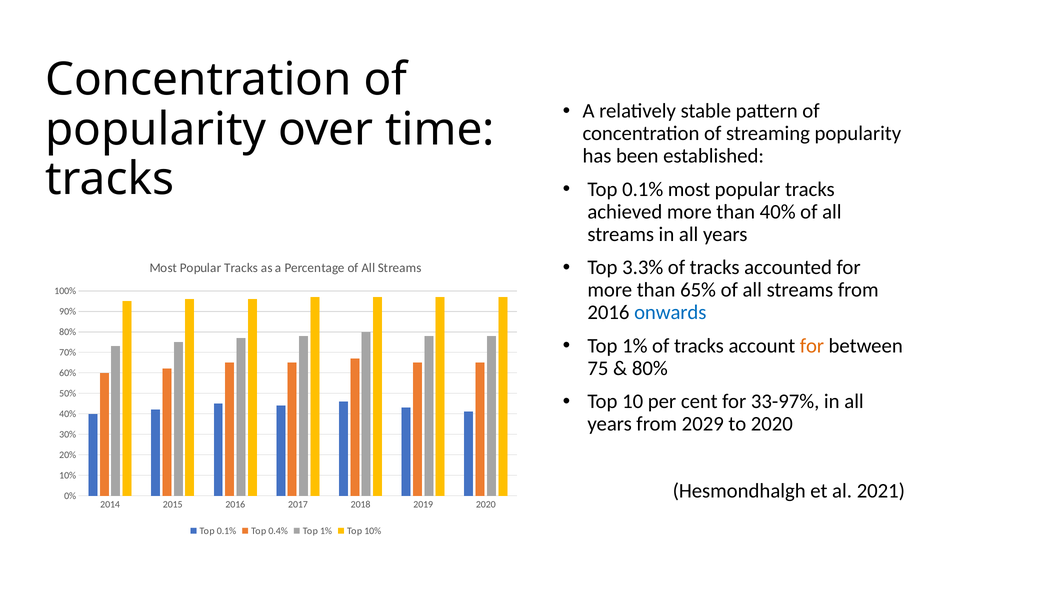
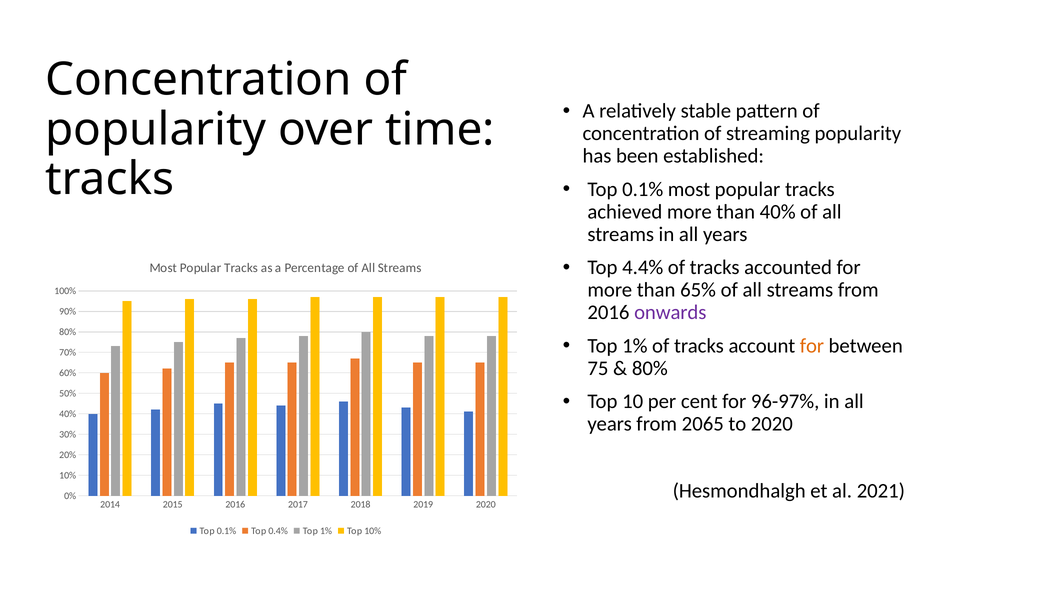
3.3%: 3.3% -> 4.4% (643, 267)
onwards colour: blue -> purple (670, 312)
33-97%: 33-97% -> 96-97% (785, 401)
2029: 2029 -> 2065 (703, 424)
